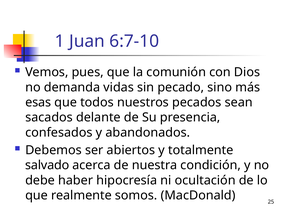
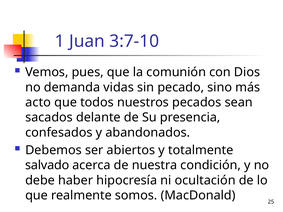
6:7-10: 6:7-10 -> 3:7-10 (134, 41)
esas: esas -> acto (38, 102)
